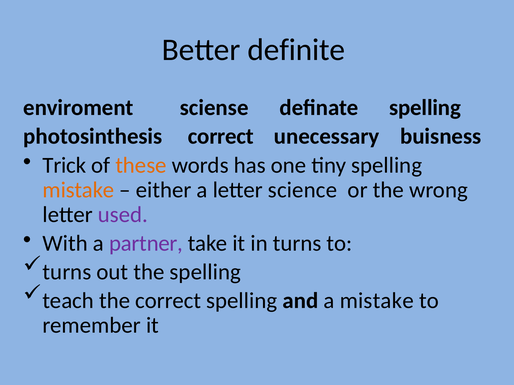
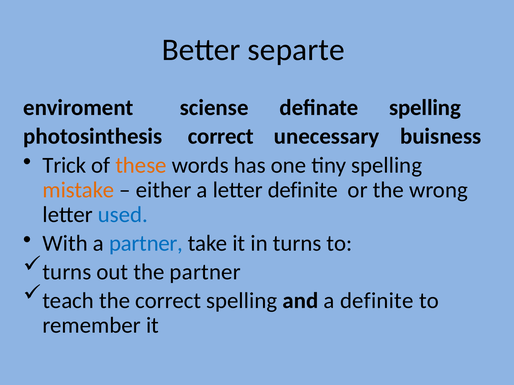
definite: definite -> separte (296, 50)
letter science: science -> definite (303, 190)
used colour: purple -> blue (123, 215)
partner colour: purple -> blue (146, 244)
the spelling: spelling -> partner (205, 272)
a mistake: mistake -> definite (377, 301)
